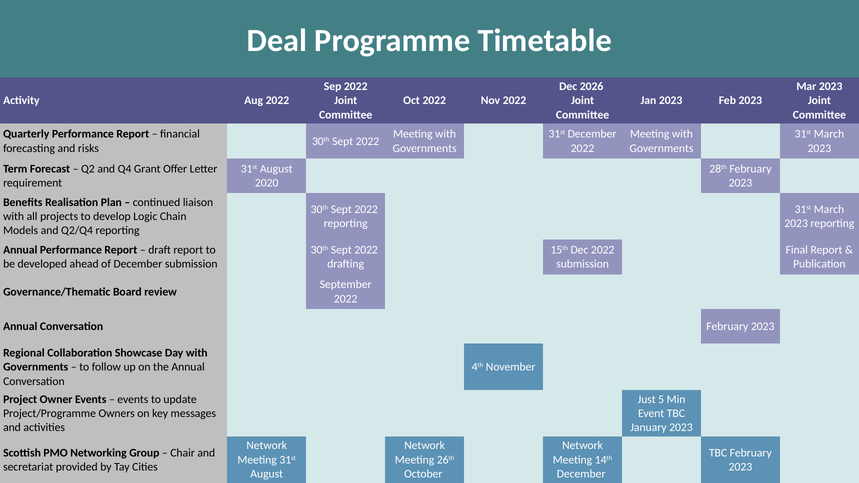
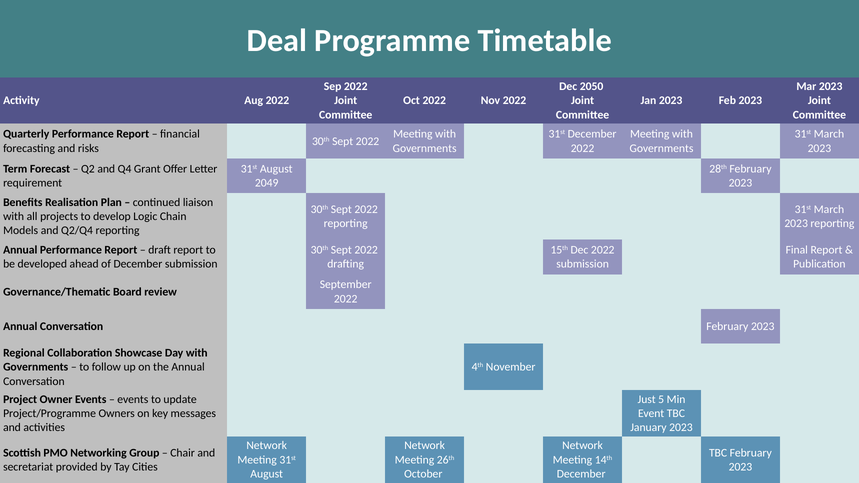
2026: 2026 -> 2050 (592, 87)
2020: 2020 -> 2049 (267, 183)
